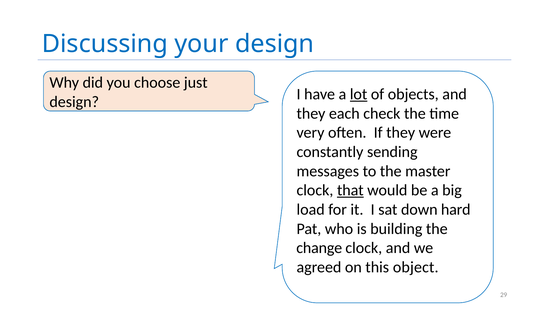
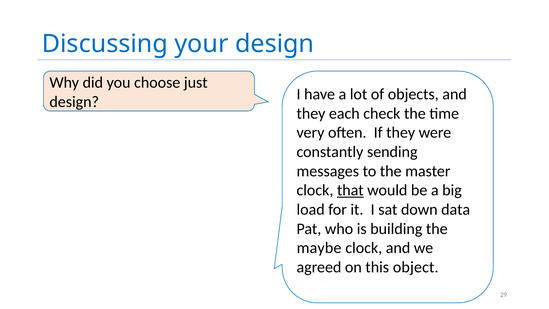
lot underline: present -> none (359, 94)
hard: hard -> data (456, 209)
change: change -> maybe (319, 248)
